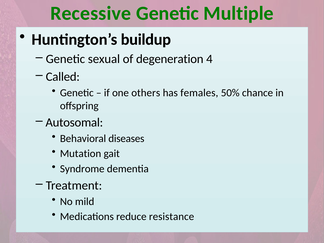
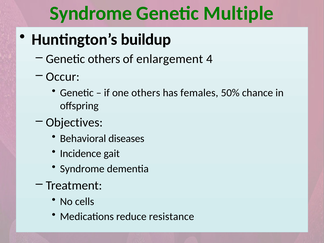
Recessive: Recessive -> Syndrome (91, 13)
Genetic sexual: sexual -> others (104, 59)
degeneration: degeneration -> enlargement (170, 59)
Called: Called -> Occur (63, 77)
Autosomal: Autosomal -> Objectives (74, 122)
Mutation: Mutation -> Incidence (81, 154)
mild: mild -> cells (85, 201)
